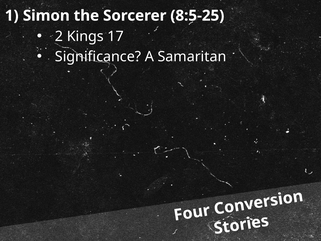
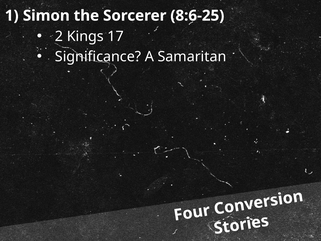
8:5-25: 8:5-25 -> 8:6-25 (197, 16)
